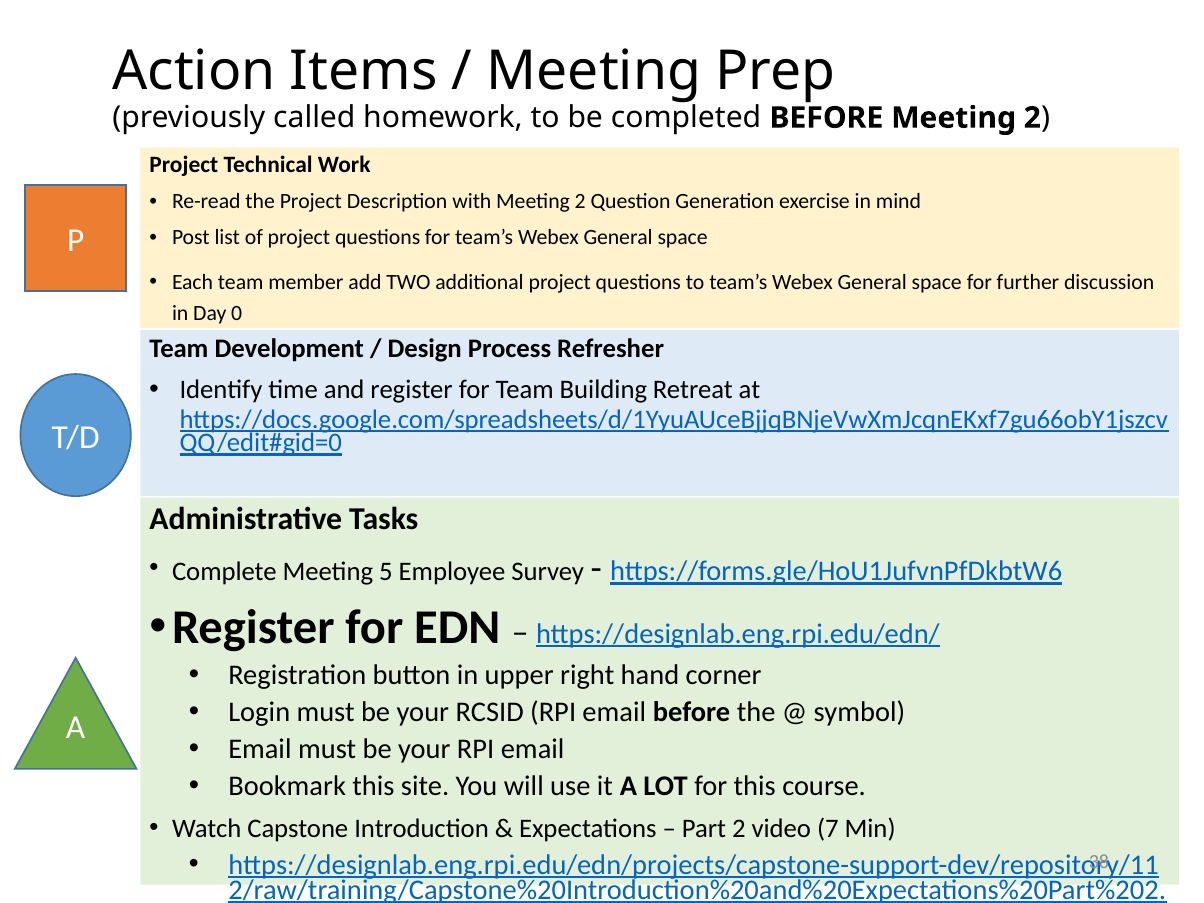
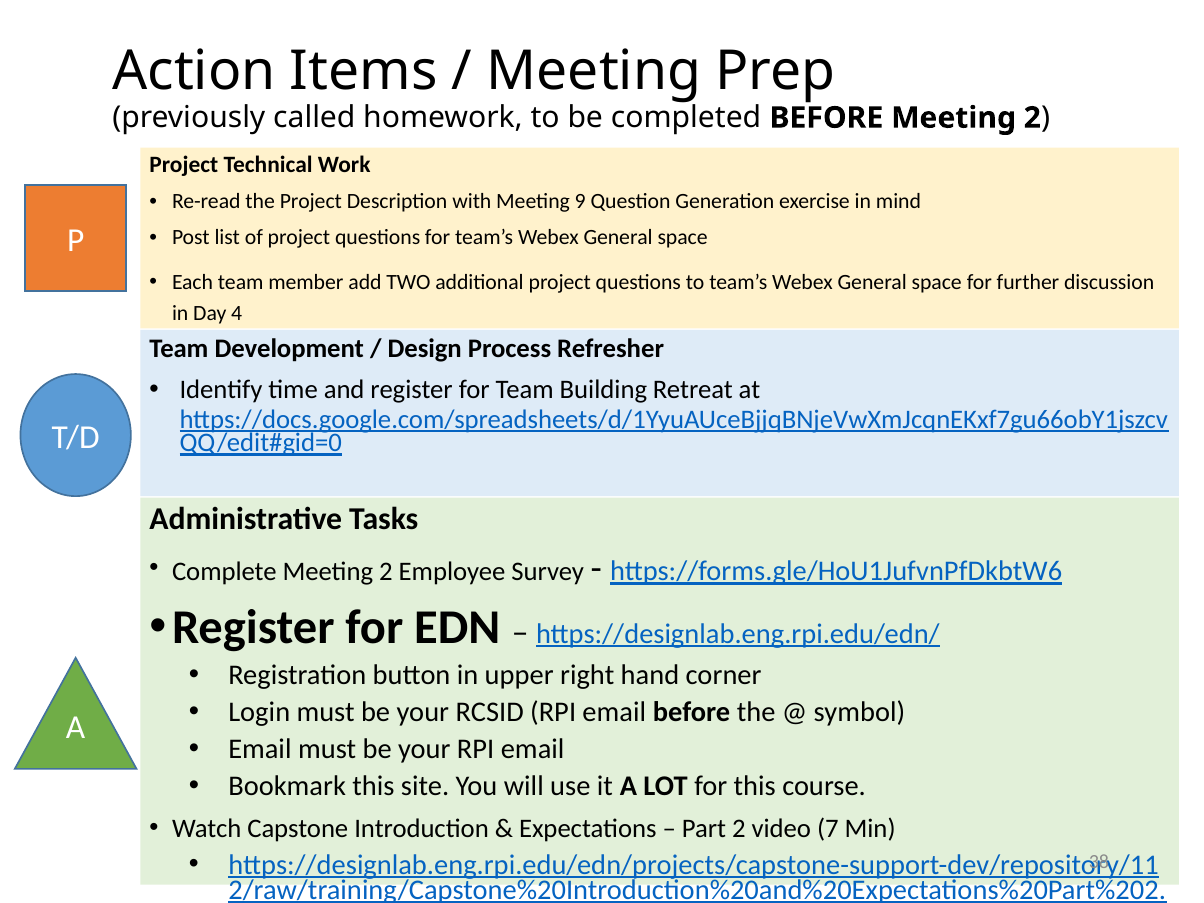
with Meeting 2: 2 -> 9 (580, 202)
0: 0 -> 4 (237, 313)
Complete Meeting 5: 5 -> 2 (386, 572)
